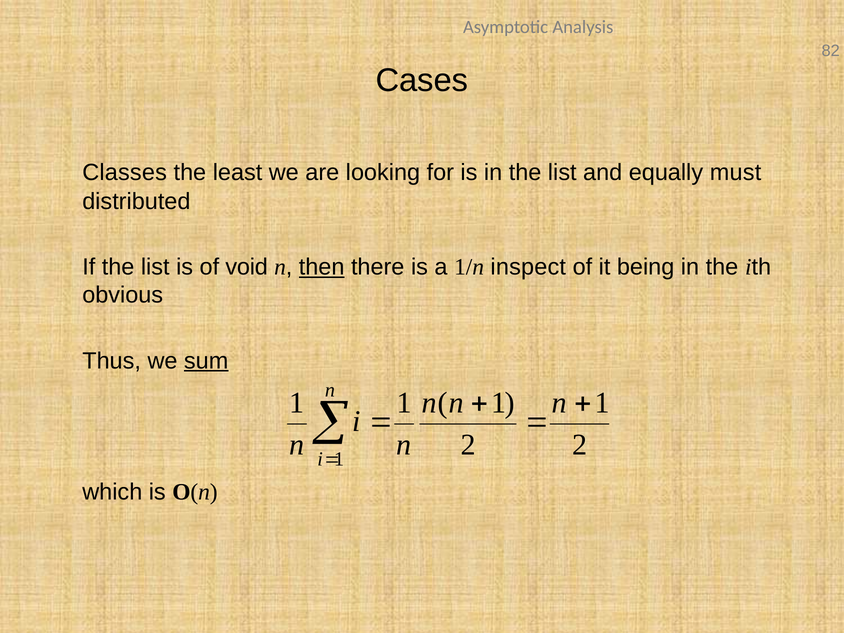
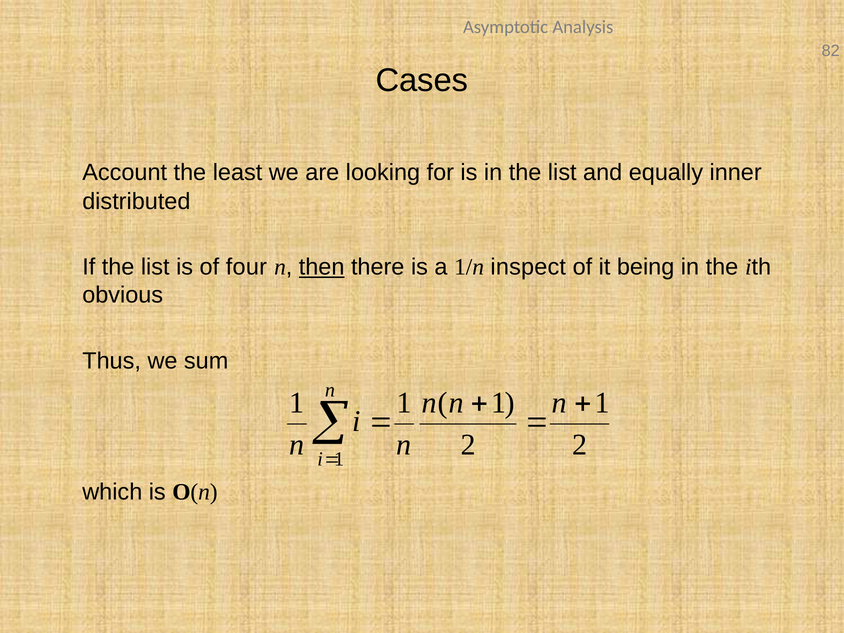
Classes: Classes -> Account (125, 172)
must: must -> inner (736, 172)
void: void -> four (246, 267)
sum underline: present -> none (206, 361)
